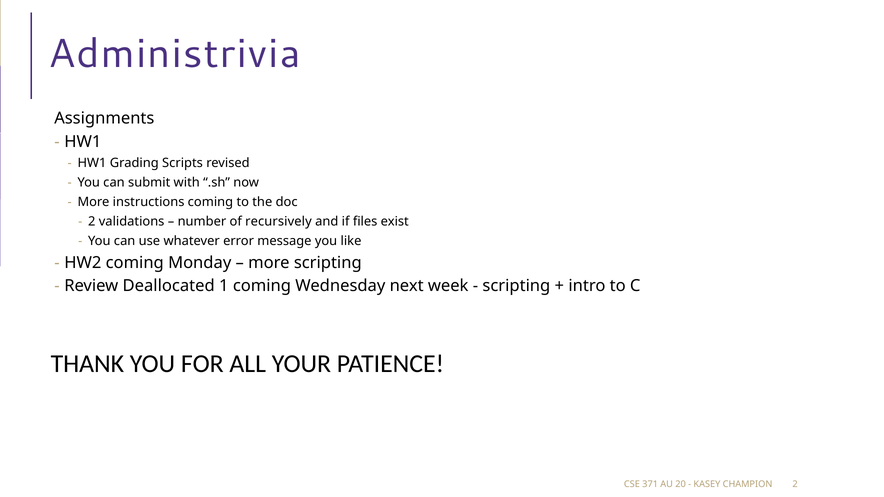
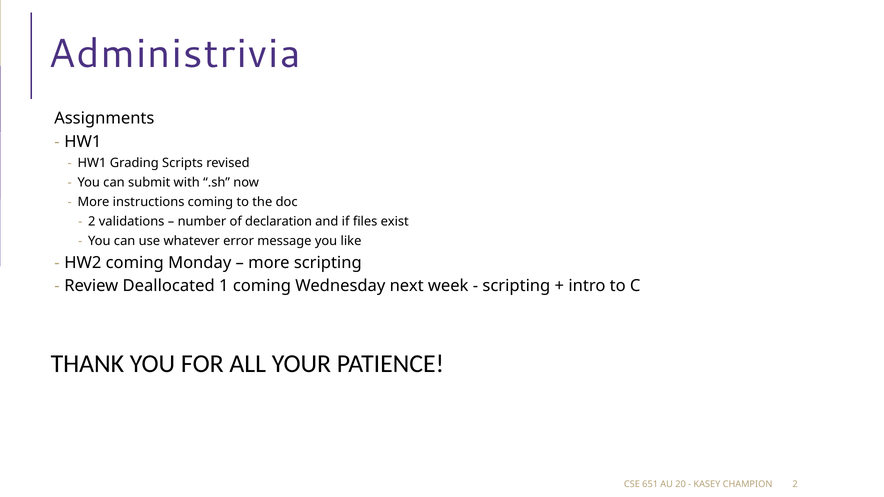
recursively: recursively -> declaration (279, 222)
371: 371 -> 651 (650, 484)
